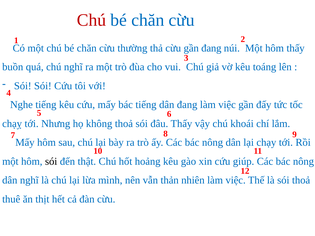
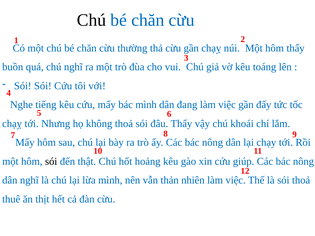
Chú colour: red -> black (92, 20)
gần đang: đang -> chạỵ (211, 48)
bác tiếng: tiếng -> mình (146, 105)
